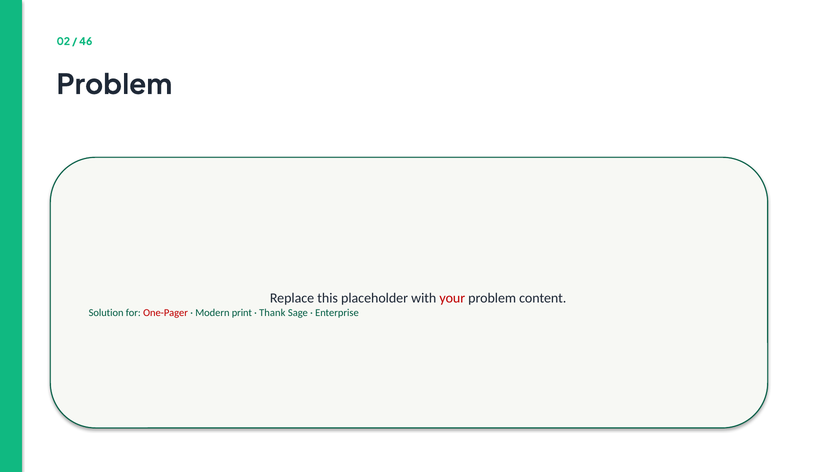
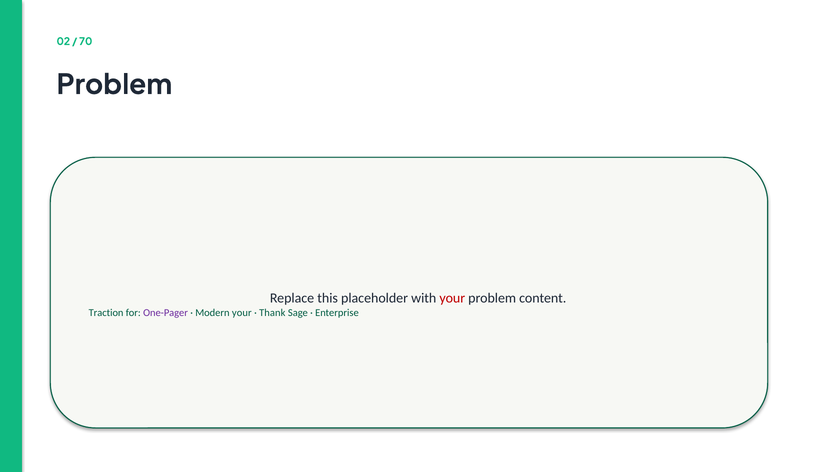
46: 46 -> 70 (86, 42)
Solution: Solution -> Traction (106, 313)
One-Pager colour: red -> purple (166, 313)
Modern print: print -> your (242, 313)
